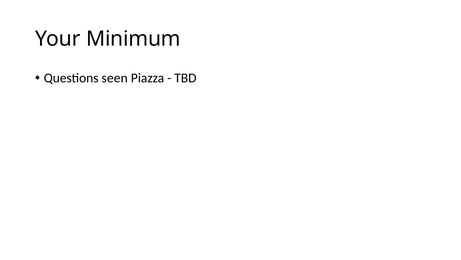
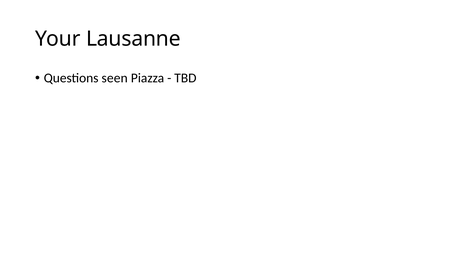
Minimum: Minimum -> Lausanne (133, 39)
